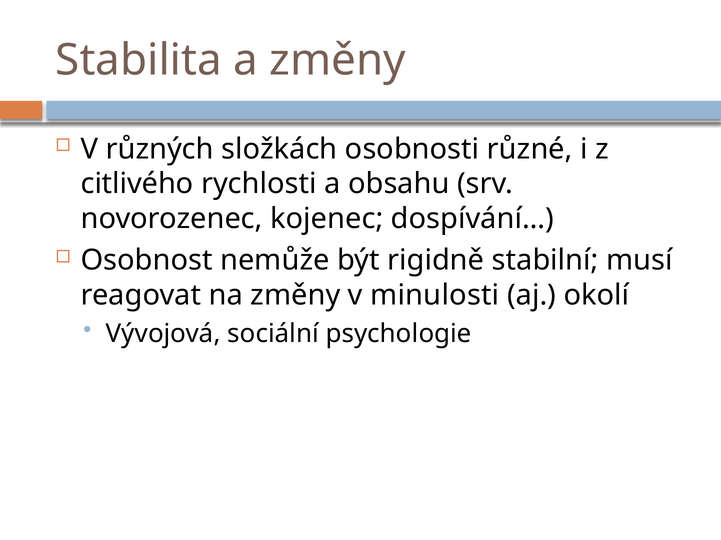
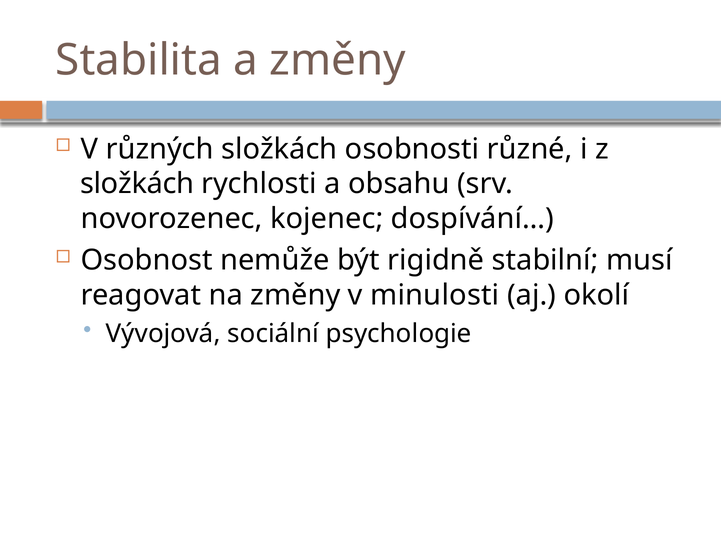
citlivého: citlivého -> složkách (137, 184)
